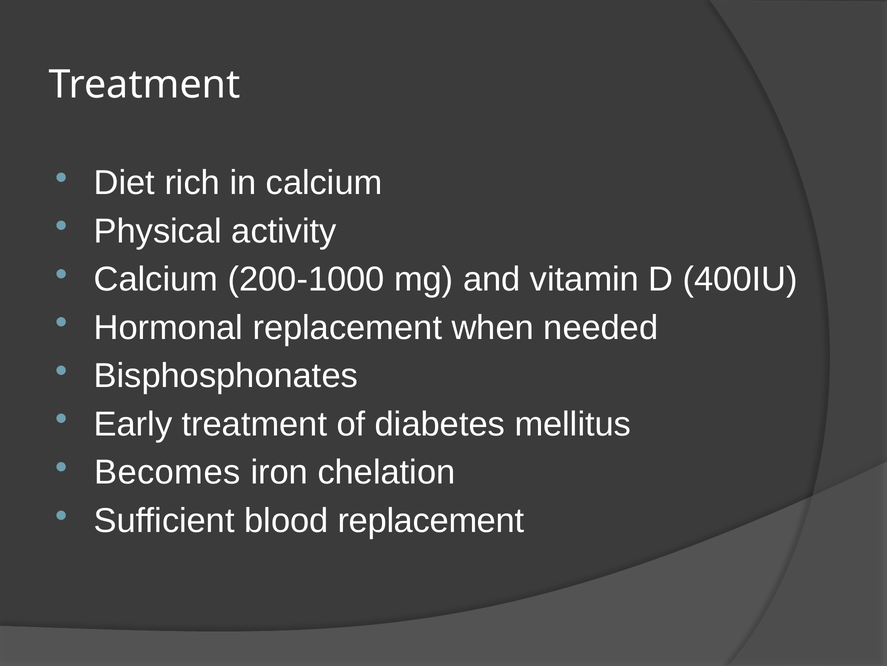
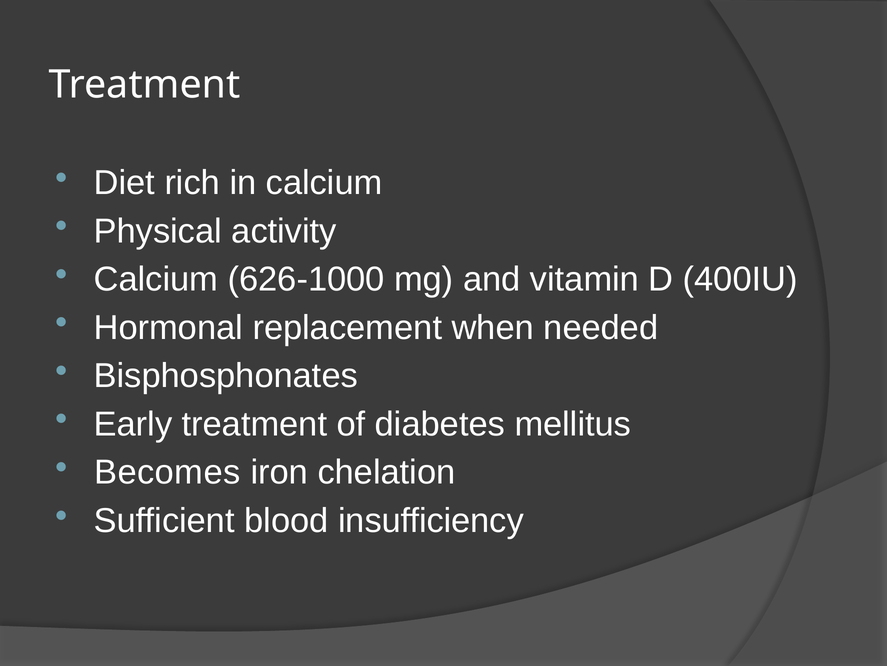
200-1000: 200-1000 -> 626-1000 (306, 279)
blood replacement: replacement -> insufficiency (431, 520)
